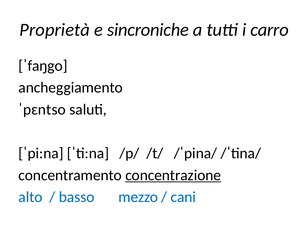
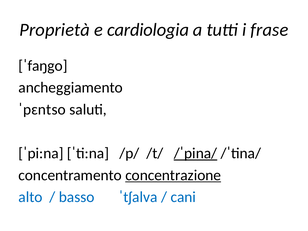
sincroniche: sincroniche -> cardiologia (148, 30)
carro: carro -> frase (269, 30)
/ˈpina/ underline: none -> present (195, 153)
mezzo: mezzo -> ˈtʃalva (138, 197)
